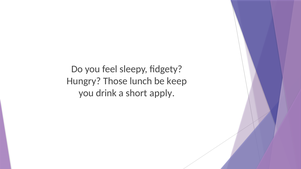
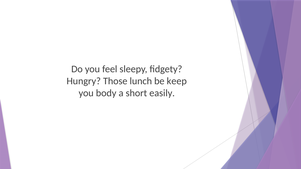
drink: drink -> body (106, 93)
apply: apply -> easily (162, 93)
